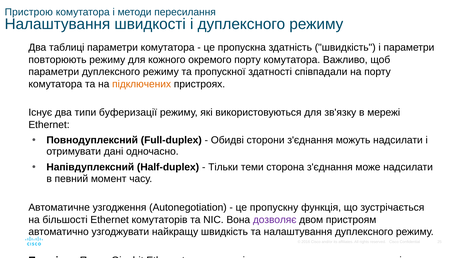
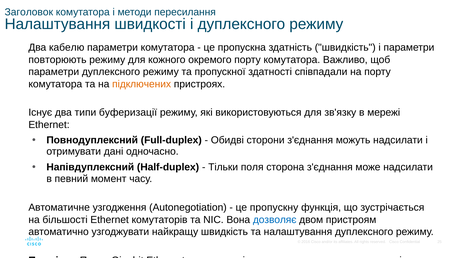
Пристрою: Пристрою -> Заголовок (29, 12)
таблиці: таблиці -> кабелю (67, 47)
теми: теми -> поля (252, 167)
дозволяє colour: purple -> blue (275, 220)
